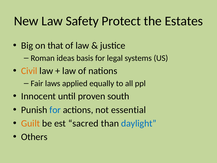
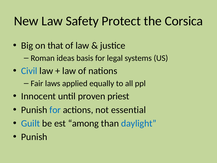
Estates: Estates -> Corsica (184, 21)
Civil colour: orange -> blue (29, 71)
south: south -> priest (118, 96)
Guilt colour: orange -> blue (31, 123)
sacred: sacred -> among (83, 123)
Others: Others -> Punish (34, 137)
